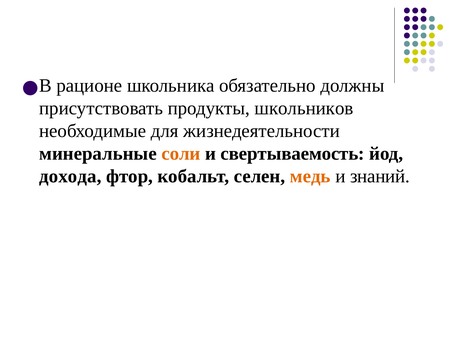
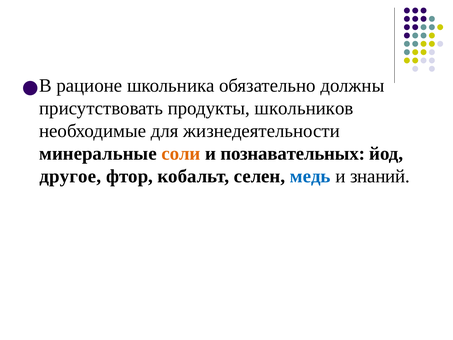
свертываемость: свертываемость -> познавательных (293, 154)
дохода: дохода -> другое (70, 176)
медь colour: orange -> blue (310, 176)
